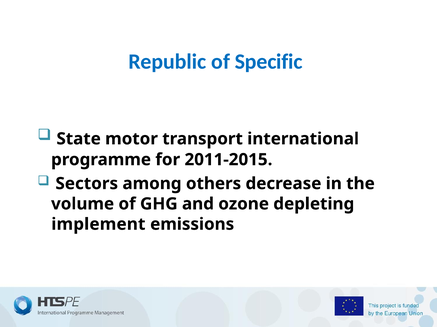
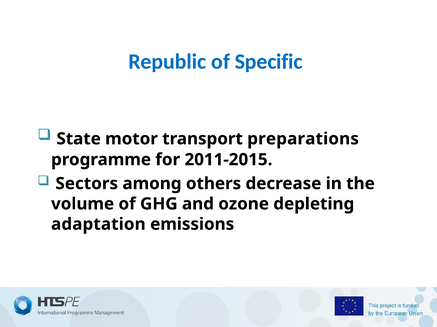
international: international -> preparations (303, 139)
implement: implement -> adaptation (98, 225)
